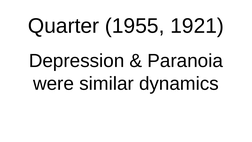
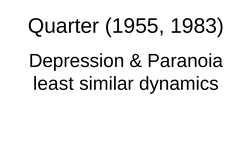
1921: 1921 -> 1983 (197, 26)
were: were -> least (53, 83)
